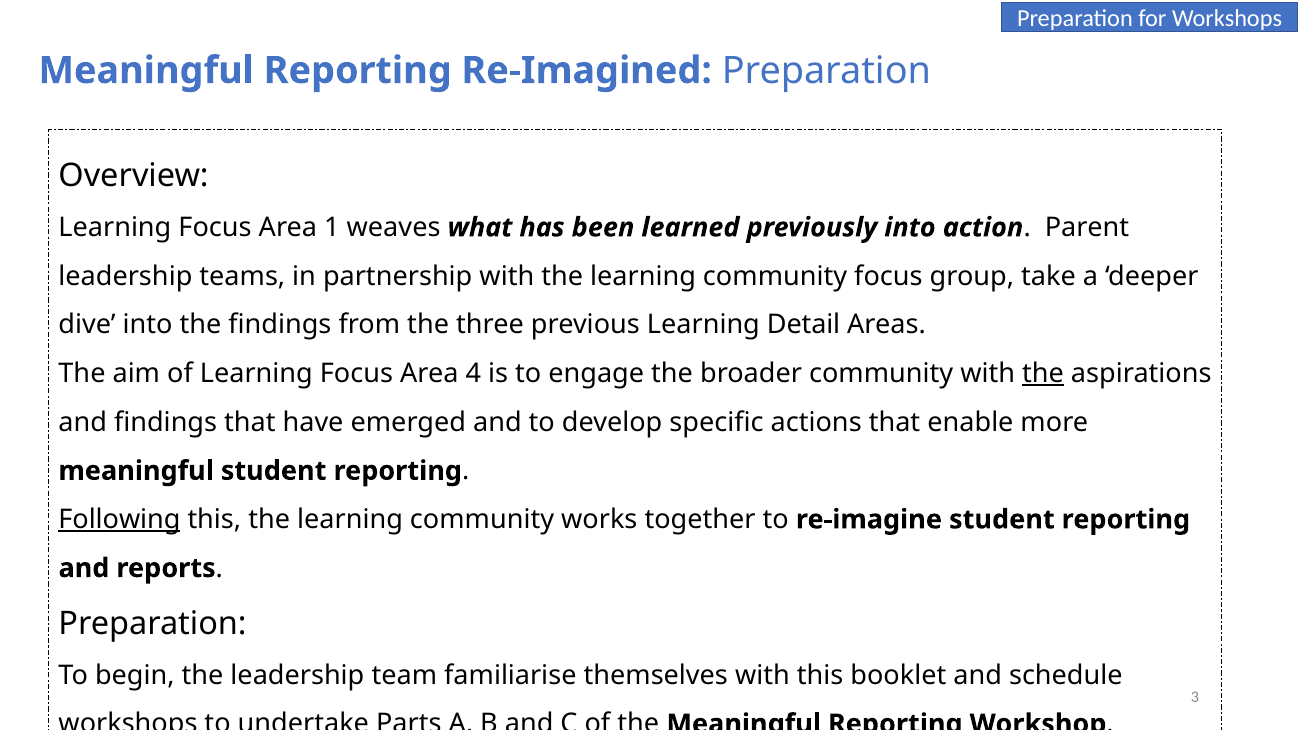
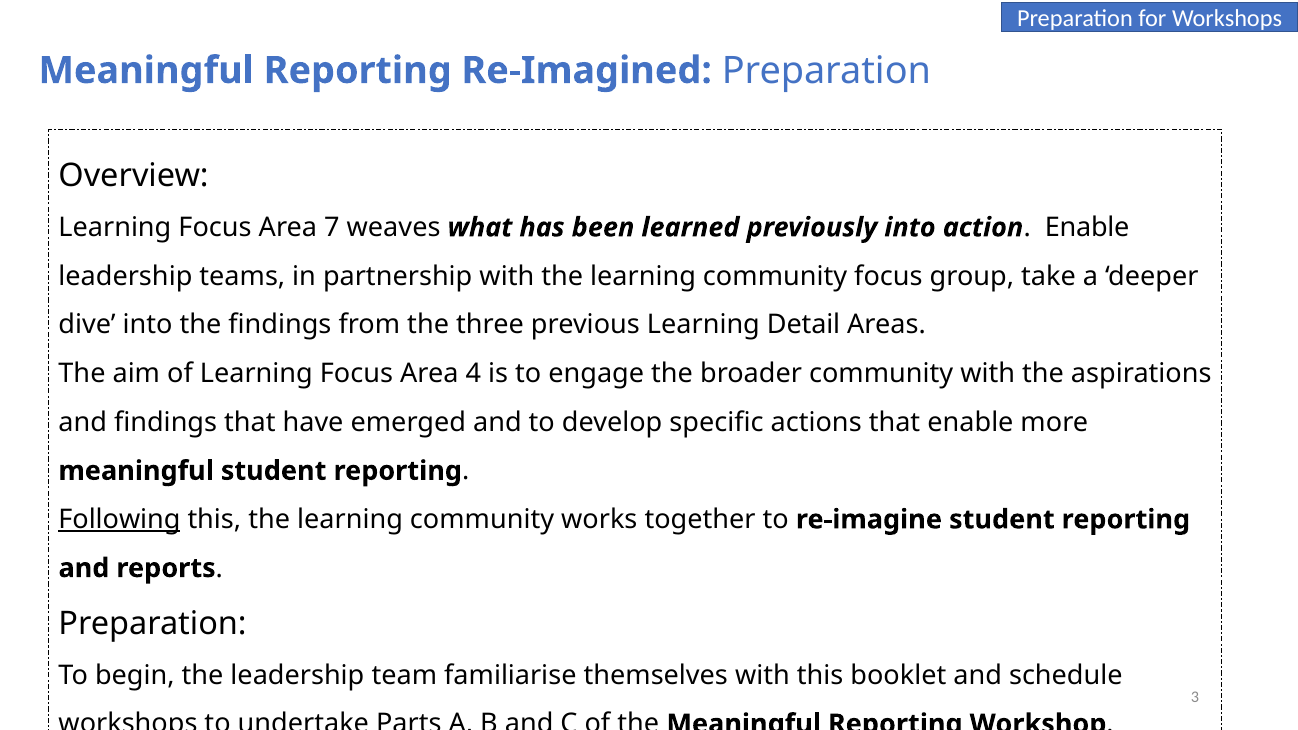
1: 1 -> 7 (332, 228)
Parent: Parent -> Enable (1087, 228)
the underline: present -> none (1043, 374)
